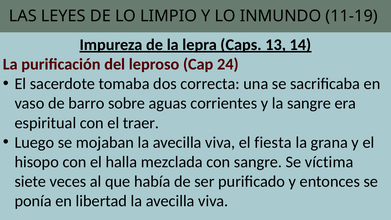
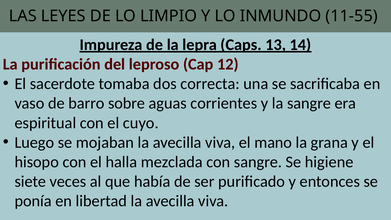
11-19: 11-19 -> 11-55 (352, 16)
24: 24 -> 12 (228, 64)
traer: traer -> cuyo (141, 123)
fiesta: fiesta -> mano (273, 142)
víctima: víctima -> higiene (329, 162)
